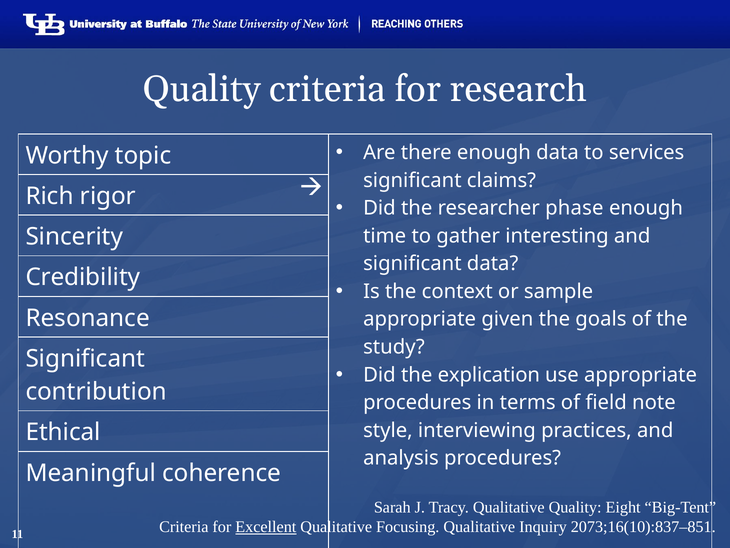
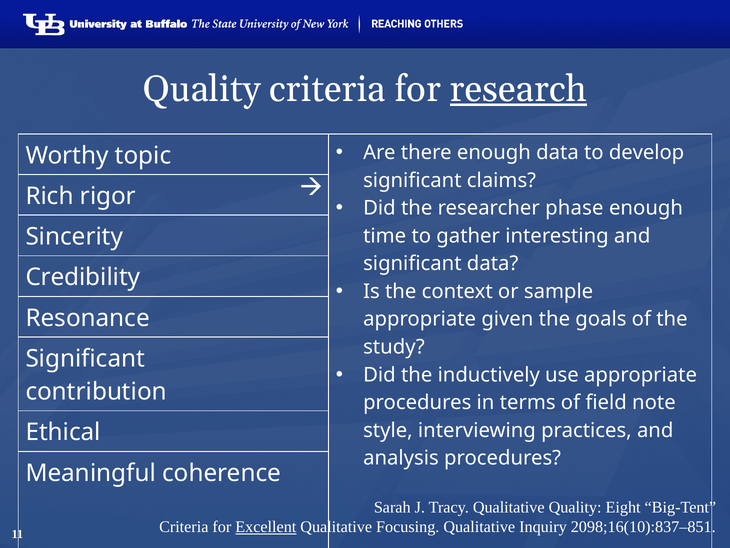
research underline: none -> present (518, 89)
services: services -> develop (647, 153)
explication: explication -> inductively (489, 374)
2073;16(10):837–851: 2073;16(10):837–851 -> 2098;16(10):837–851 (643, 527)
